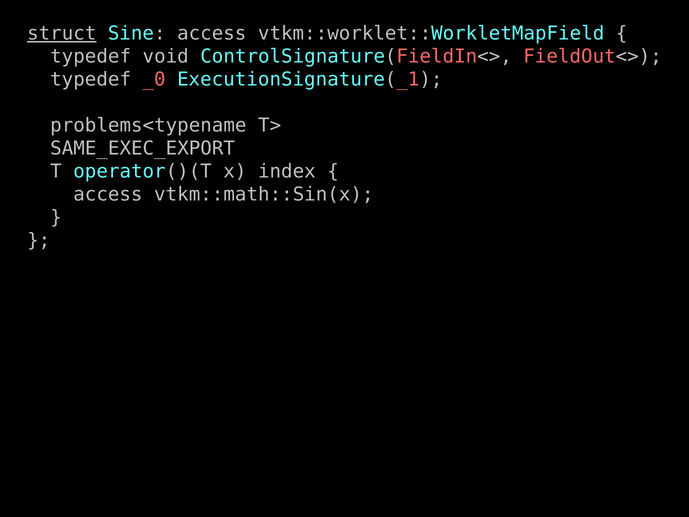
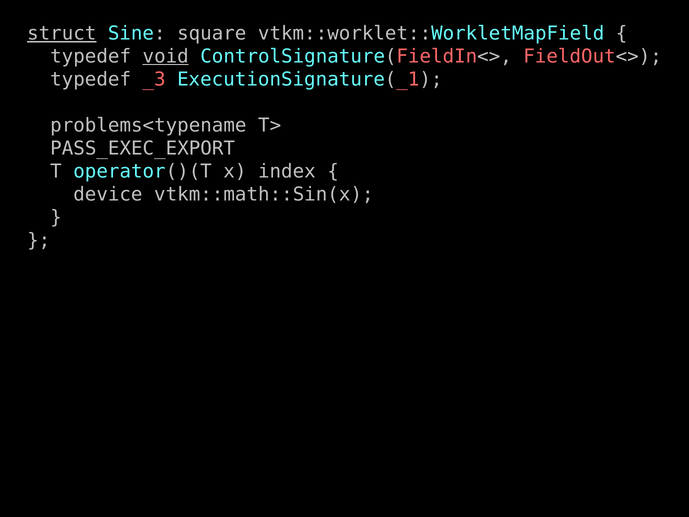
Sine access: access -> square (212, 33)
void underline: none -> present (166, 56)
_0: _0 -> _3 (154, 79)
SAME_EXEC_EXPORT: SAME_EXEC_EXPORT -> PASS_EXEC_EXPORT (143, 148)
access: access -> device (108, 194)
